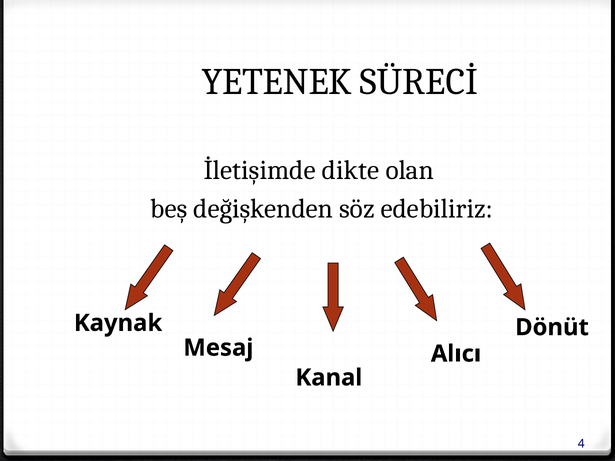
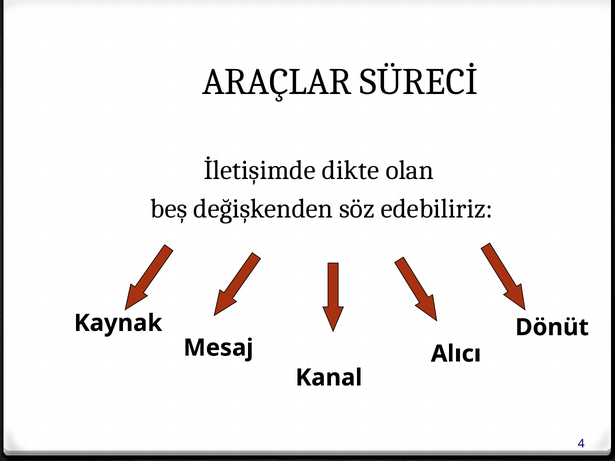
YETENEK: YETENEK -> ARAÇLAR (277, 82)
